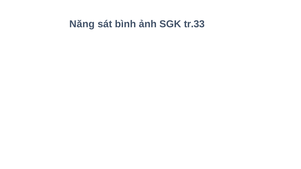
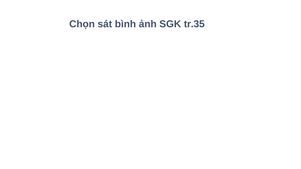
Năng: Năng -> Chọn (82, 24)
tr.33: tr.33 -> tr.35 (194, 24)
